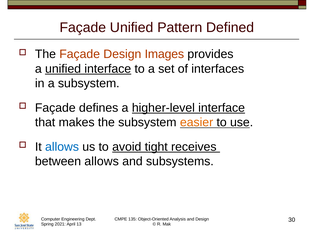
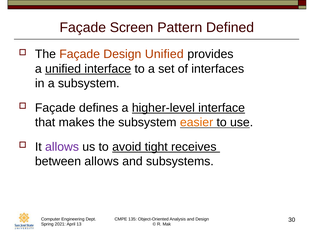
Façade Unified: Unified -> Screen (132, 28)
Design Images: Images -> Unified (164, 54)
allows colour: blue -> purple (62, 147)
